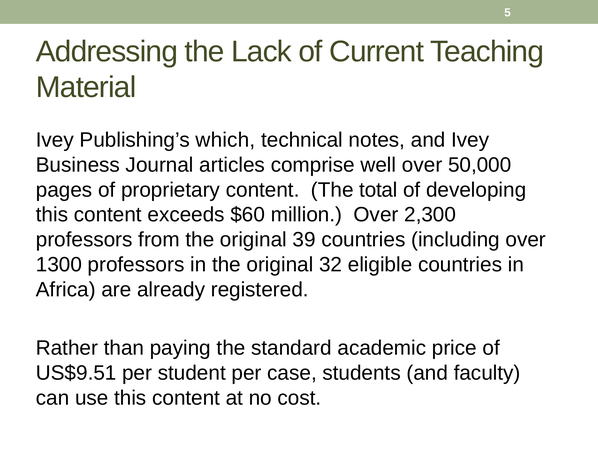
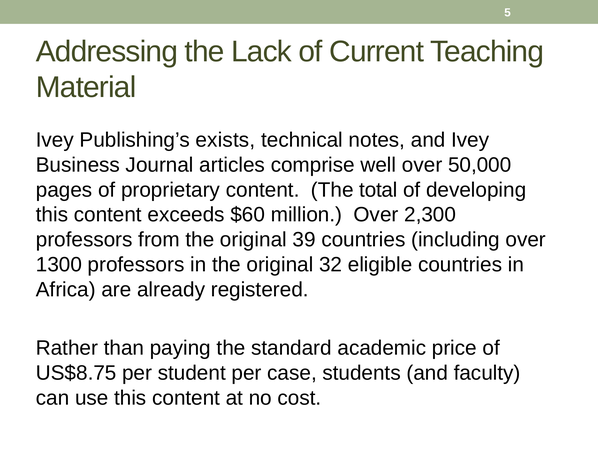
which: which -> exists (225, 140)
US$9.51: US$9.51 -> US$8.75 (76, 373)
